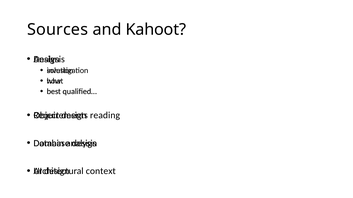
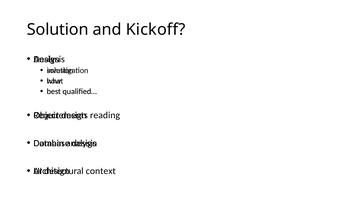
Sources: Sources -> Solution (58, 30)
Kahoot: Kahoot -> Kickoff (156, 30)
